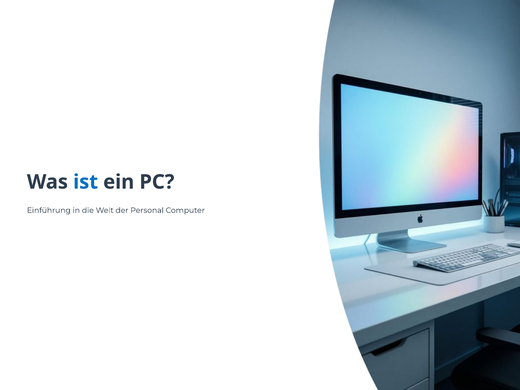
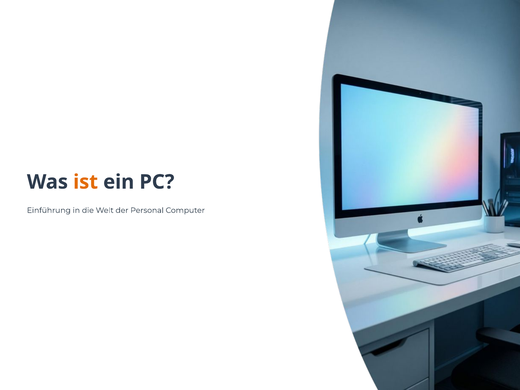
ist colour: blue -> orange (86, 182)
